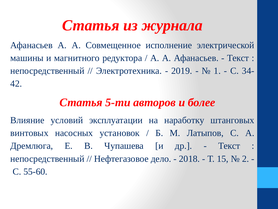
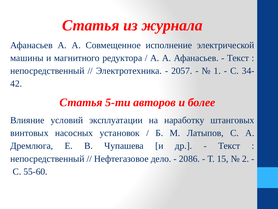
2019: 2019 -> 2057 (182, 71)
2018: 2018 -> 2086 (189, 158)
